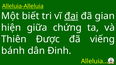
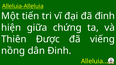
biết: biết -> tiến (31, 16)
đại underline: present -> none (71, 16)
đã gian: gian -> đinh (105, 16)
bánh: bánh -> nồng (13, 51)
